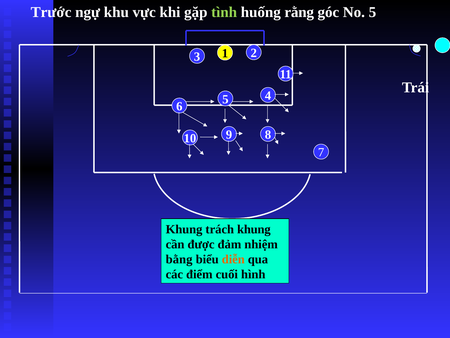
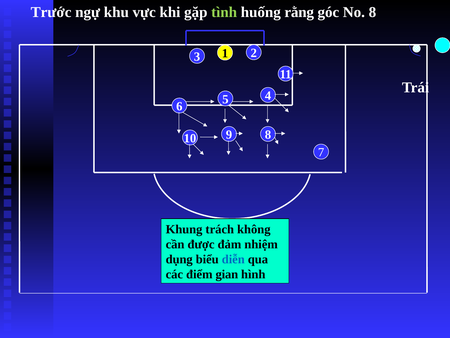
No 5: 5 -> 8 (372, 12)
trách khung: khung -> không (254, 229)
bằng: bằng -> dụng (179, 259)
diễn colour: orange -> blue (233, 259)
cuối: cuối -> gian (227, 274)
